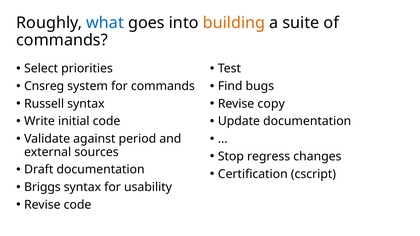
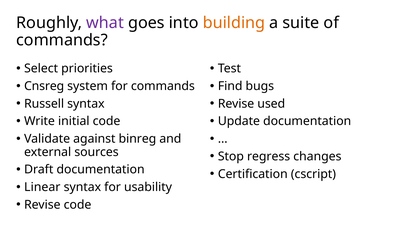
what colour: blue -> purple (105, 23)
copy: copy -> used (271, 104)
period: period -> binreg (137, 139)
Briggs: Briggs -> Linear (42, 187)
